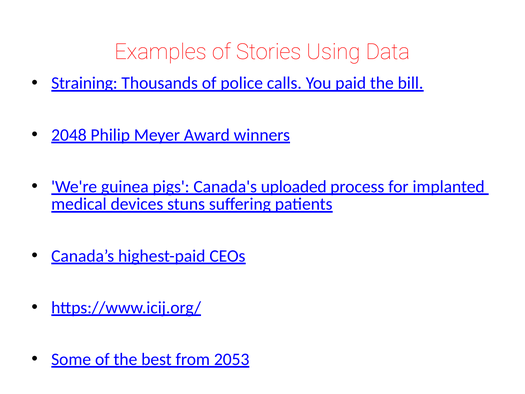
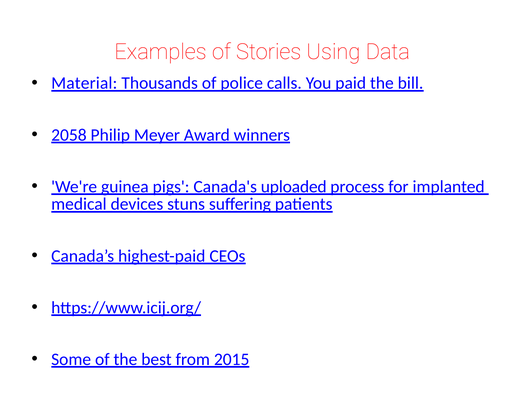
Straining: Straining -> Material (84, 83)
2048: 2048 -> 2058 (69, 135)
2053: 2053 -> 2015 (232, 359)
